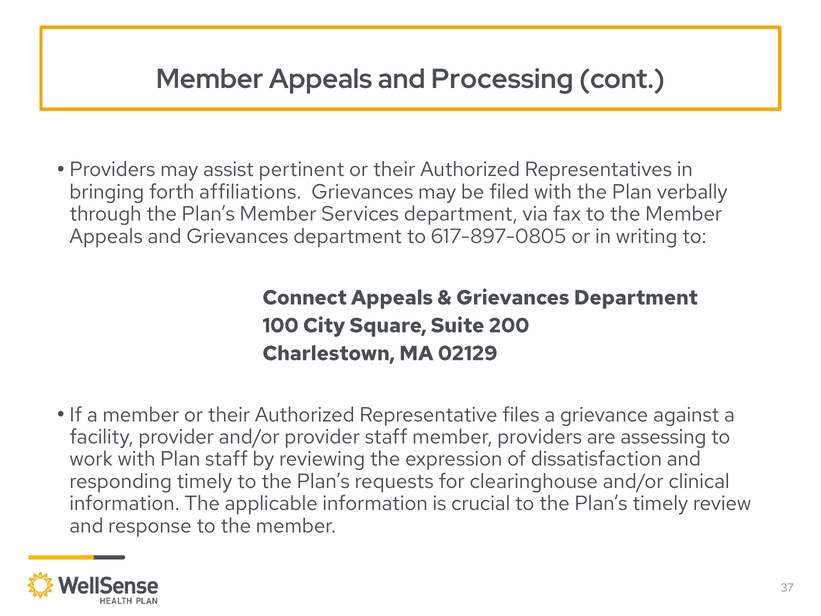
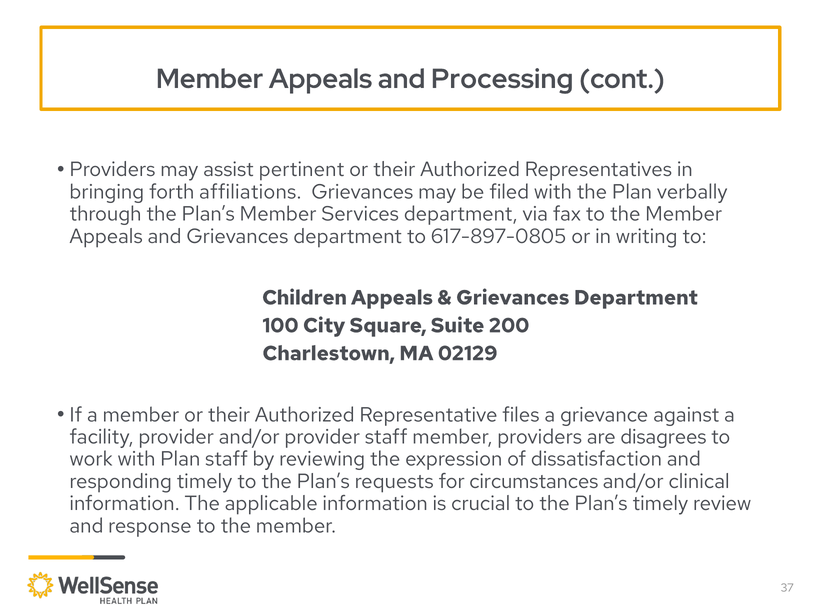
Connect: Connect -> Children (305, 298)
assessing: assessing -> disagrees (663, 437)
clearinghouse: clearinghouse -> circumstances (534, 481)
